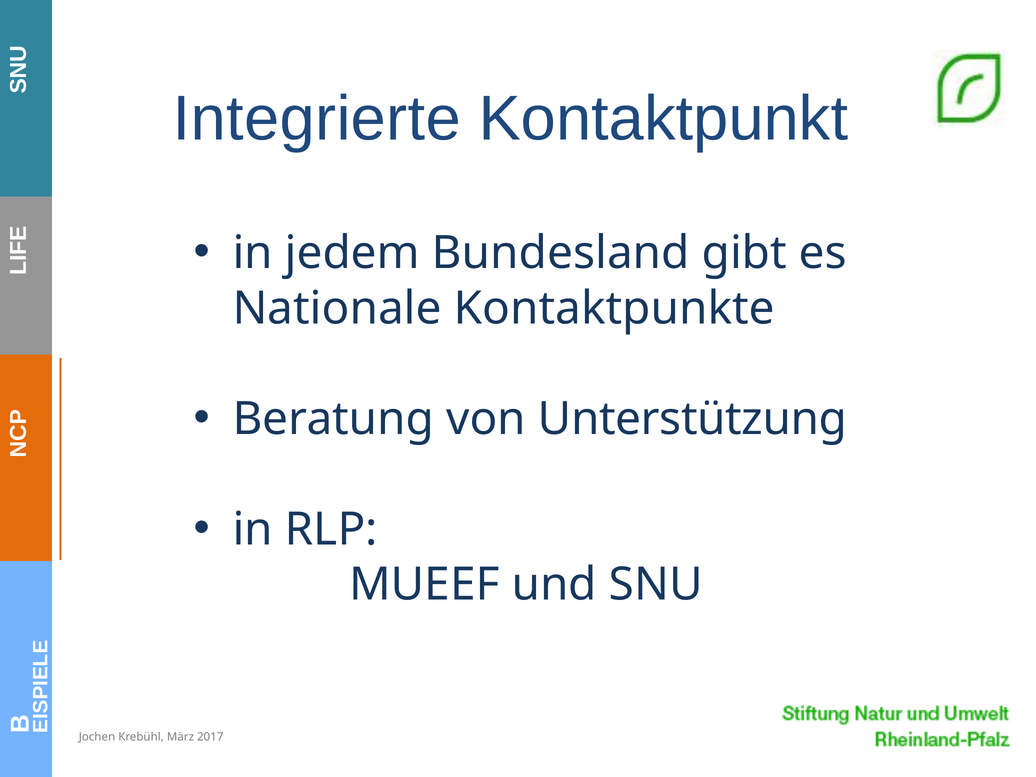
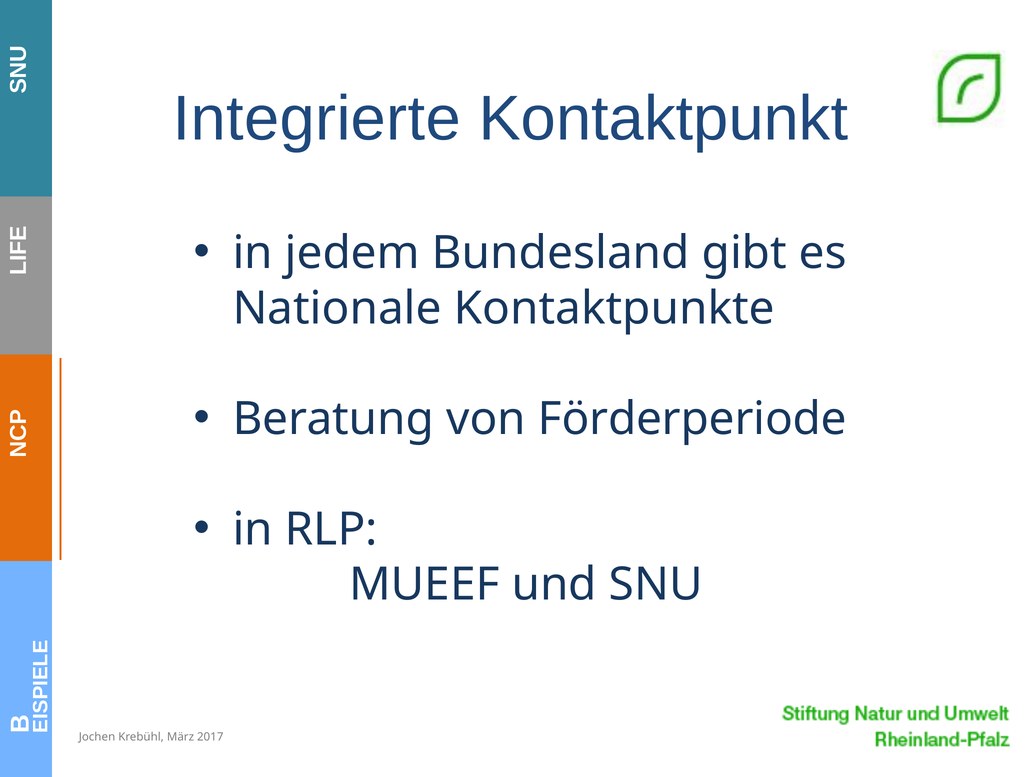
Unterstützung: Unterstützung -> Förderperiode (692, 419)
